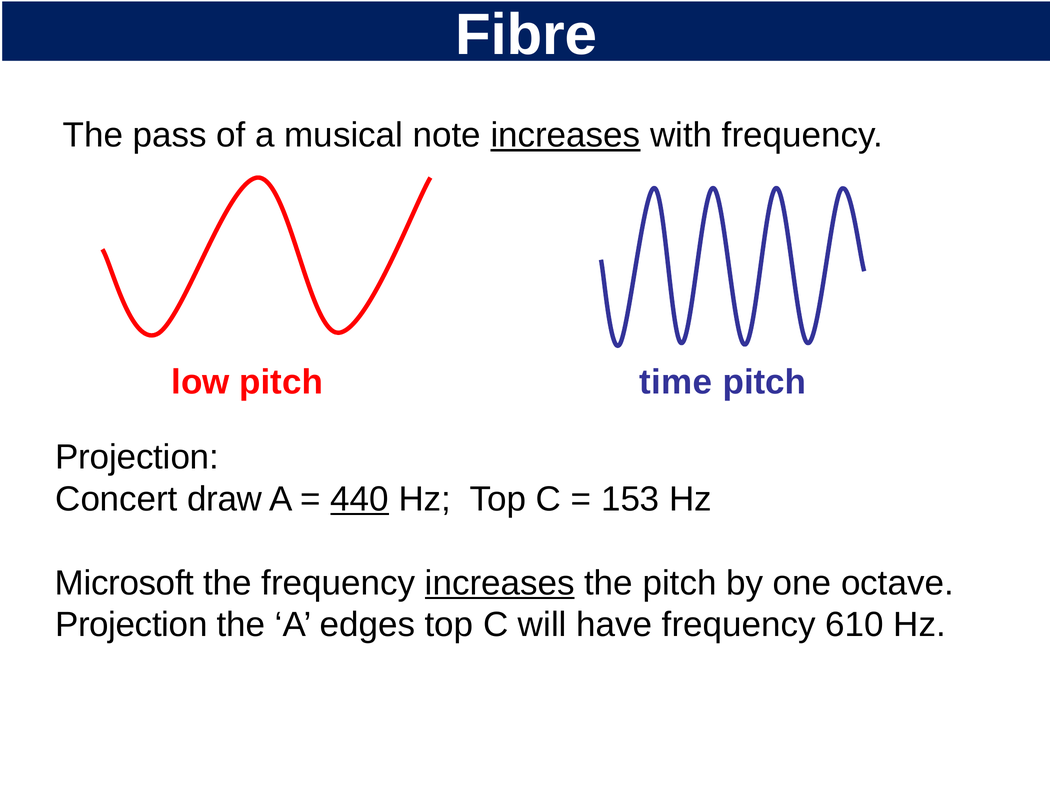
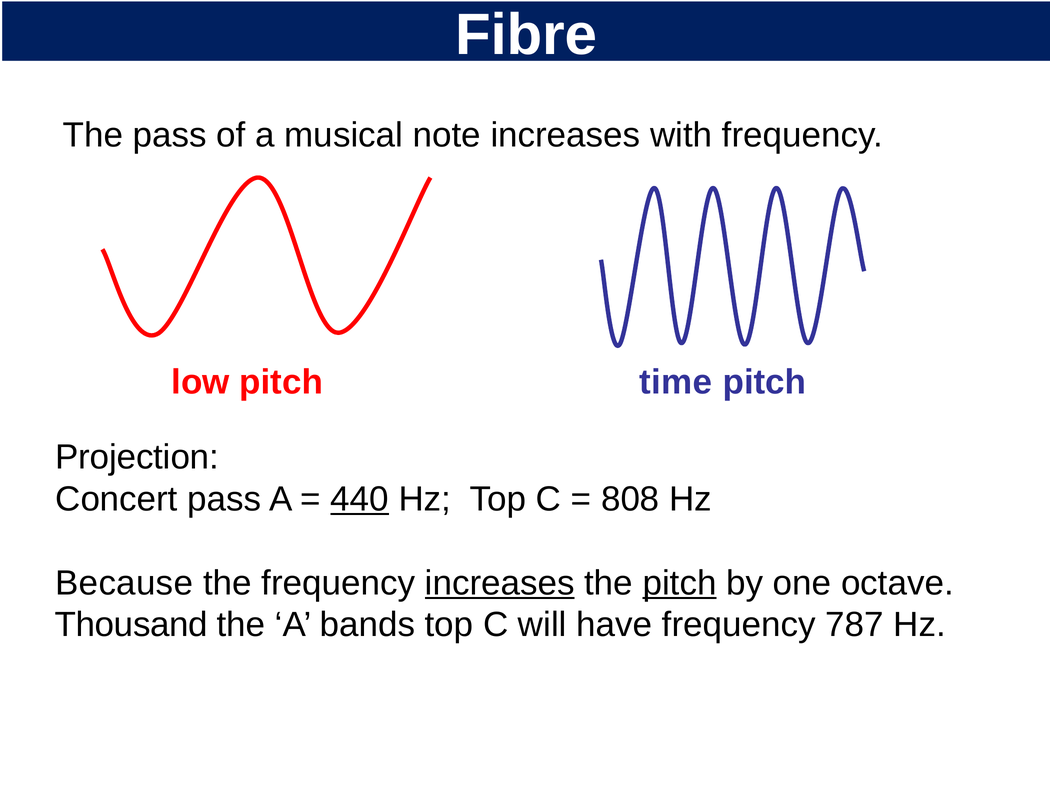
increases underline: present -> none (565, 135)
Concert draw: draw -> pass (224, 499)
153: 153 -> 808 (630, 499)
Microsoft: Microsoft -> Because (124, 583)
pitch underline: none -> present (680, 583)
Projection: Projection -> Thousand (131, 625)
edges: edges -> bands (367, 625)
610: 610 -> 787 (855, 625)
